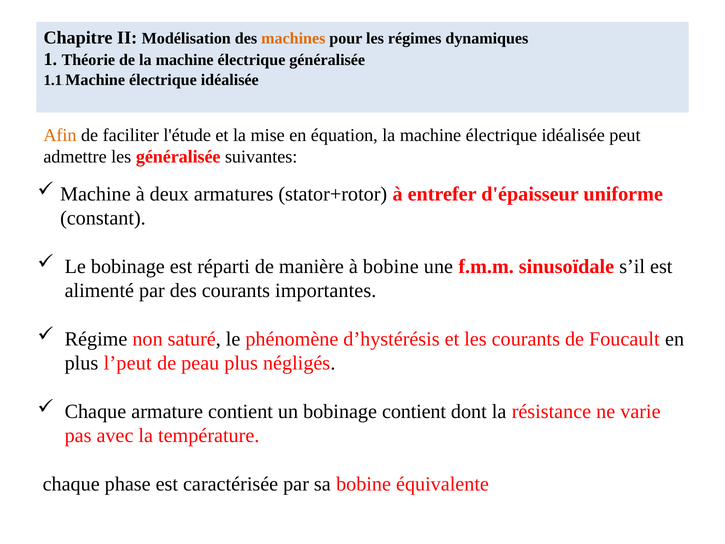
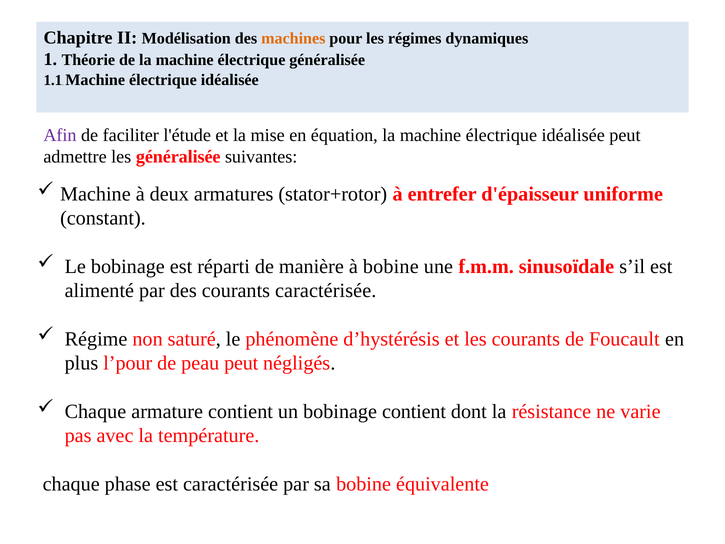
Afin colour: orange -> purple (60, 135)
courants importantes: importantes -> caractérisée (326, 291)
l’peut: l’peut -> l’pour (128, 363)
peau plus: plus -> peut (241, 363)
